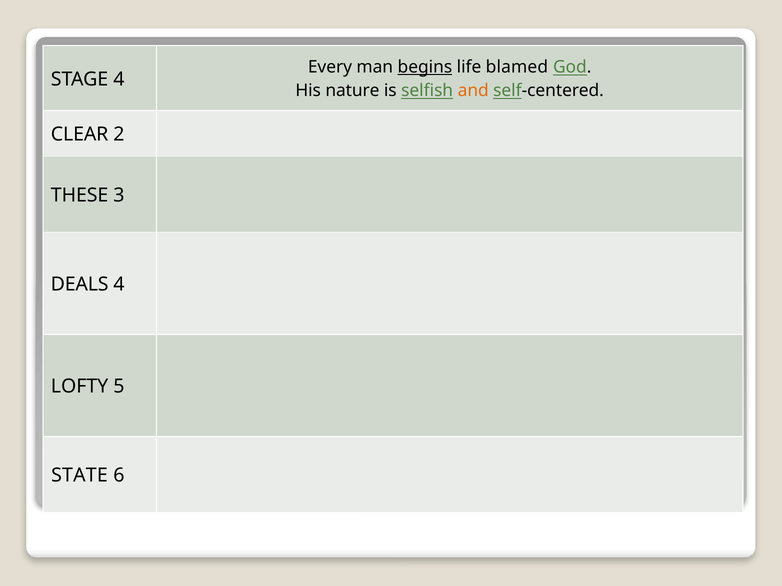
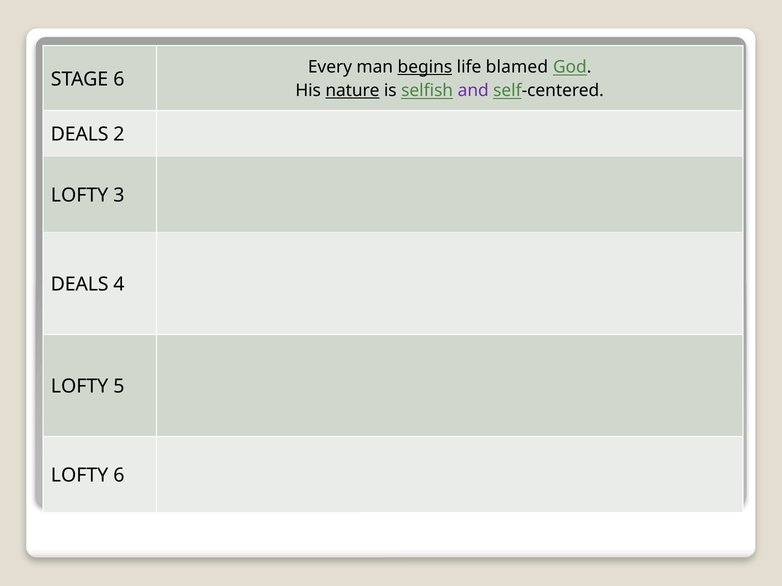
STAGE 4: 4 -> 6 (119, 79)
nature underline: none -> present (352, 91)
and colour: orange -> purple (473, 91)
CLEAR: CLEAR -> DEALS (80, 135)
THESE: THESE -> LOFTY (80, 195)
STATE: STATE -> LOFTY (80, 476)
